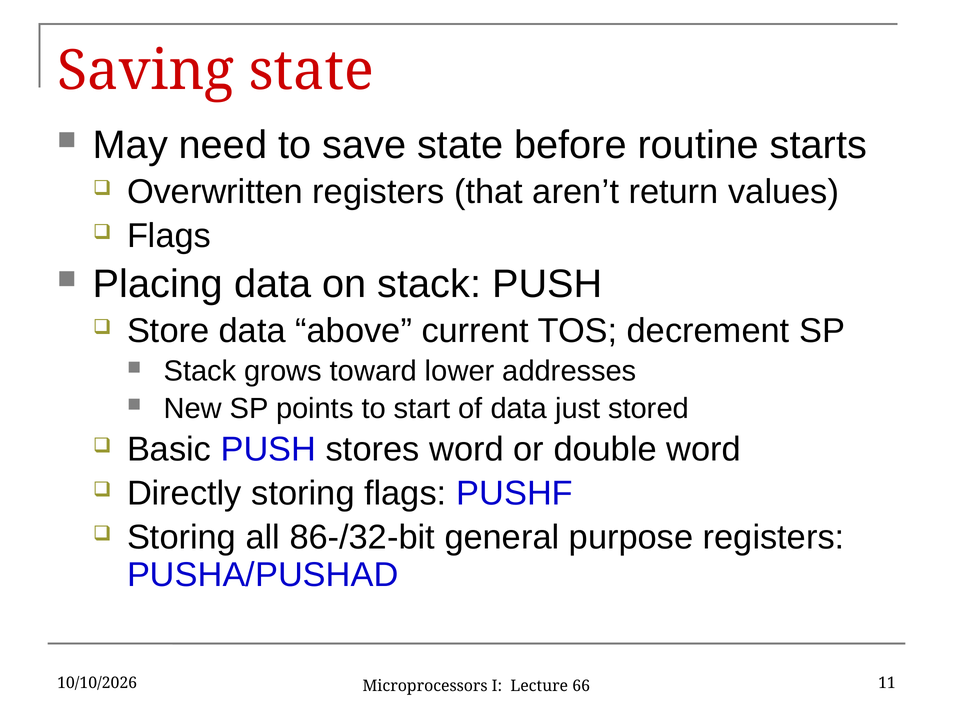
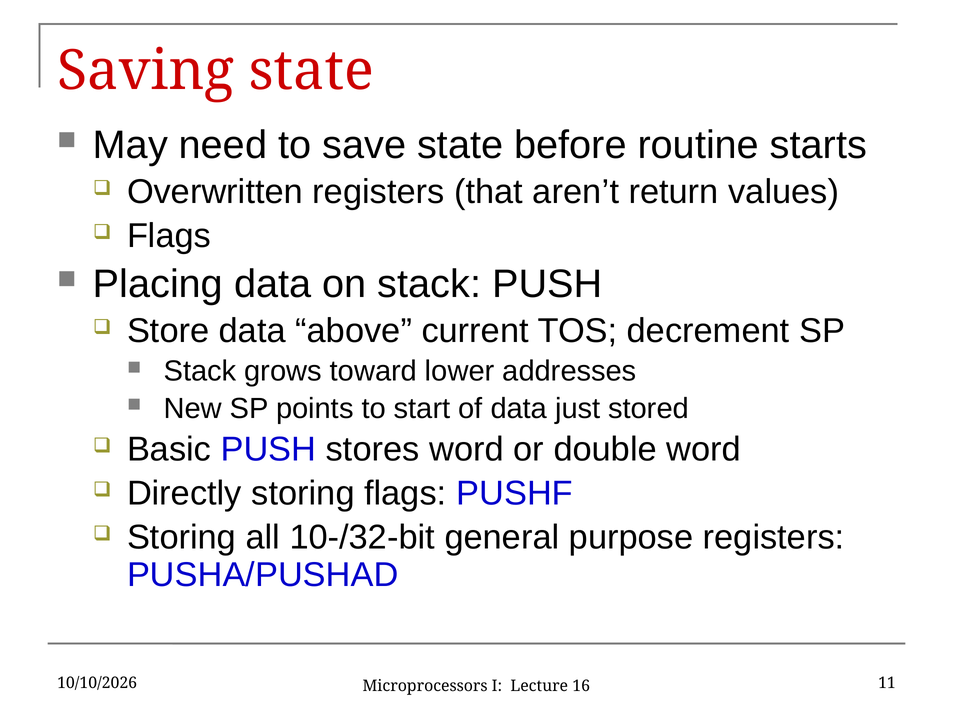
86-/32-bit: 86-/32-bit -> 10-/32-bit (362, 537)
66: 66 -> 16 (581, 686)
